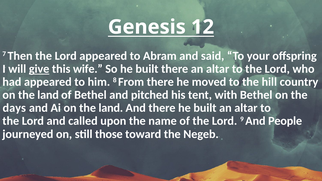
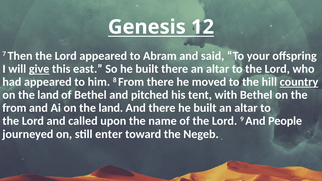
wife: wife -> east (88, 69)
country underline: none -> present (299, 82)
days: days -> from (14, 108)
those: those -> enter (109, 134)
